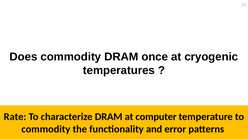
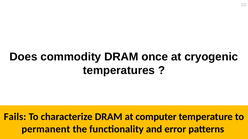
Rate: Rate -> Fails (15, 117)
commodity: commodity -> permanent (46, 130)
